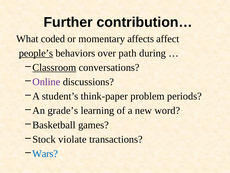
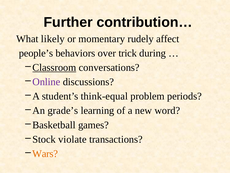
coded: coded -> likely (53, 39)
affects: affects -> rudely (141, 39)
people’s underline: present -> none (36, 53)
path: path -> trick (128, 53)
think-paper: think-paper -> think-equal (104, 96)
Wars colour: blue -> orange (45, 153)
